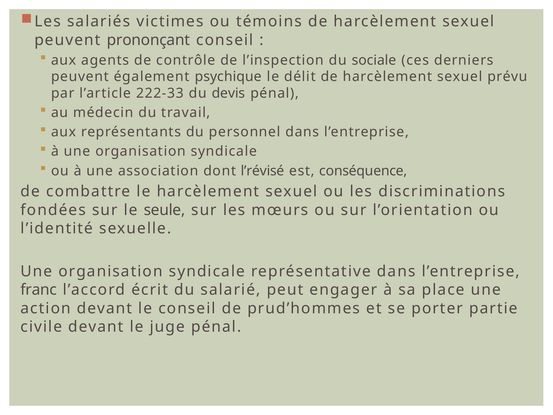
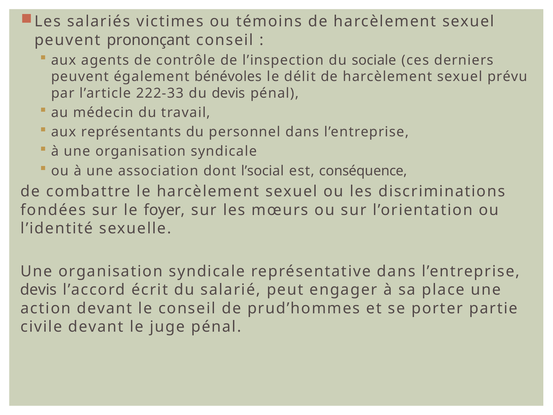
psychique: psychique -> bénévoles (228, 77)
l’révisé: l’révisé -> l’social (263, 171)
seule: seule -> foyer (164, 210)
franc: franc -> devis (39, 290)
